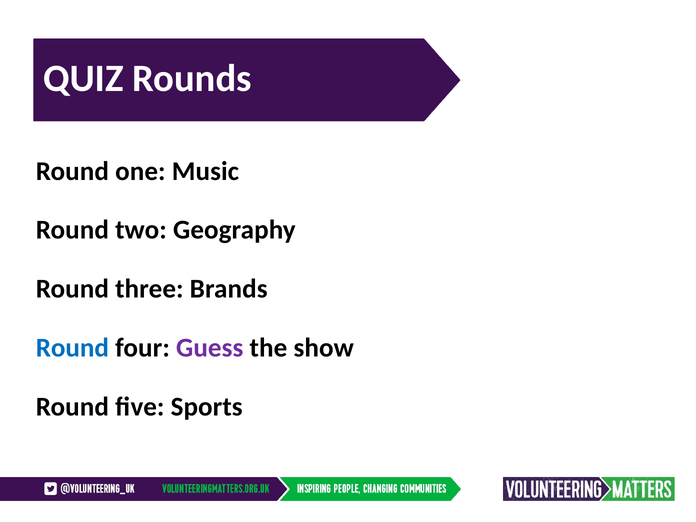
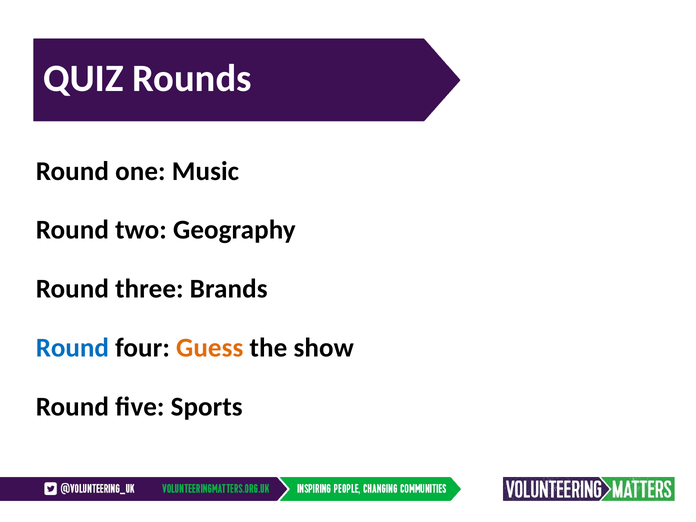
Guess colour: purple -> orange (210, 348)
